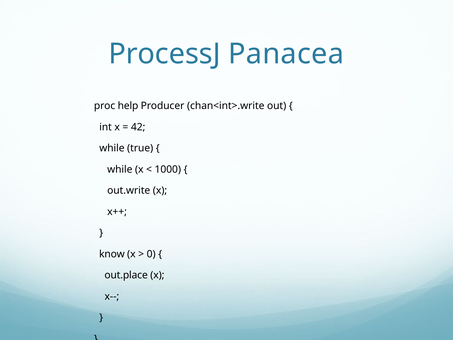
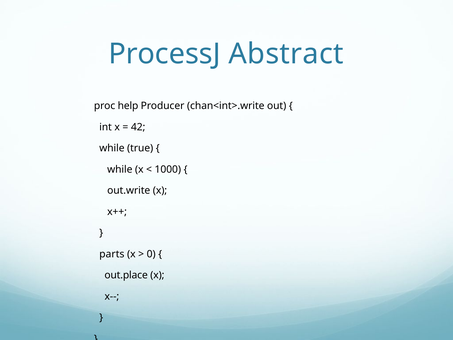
Panacea: Panacea -> Abstract (286, 54)
know: know -> parts (112, 254)
